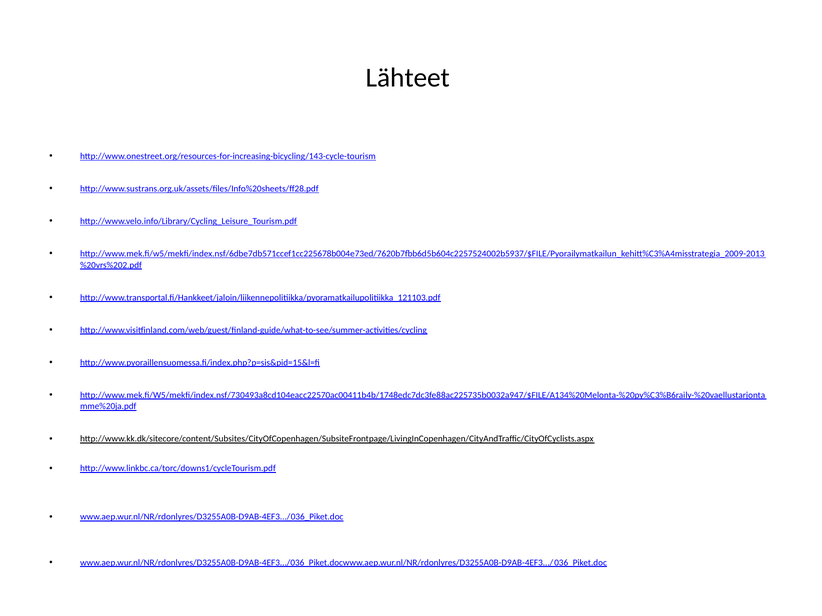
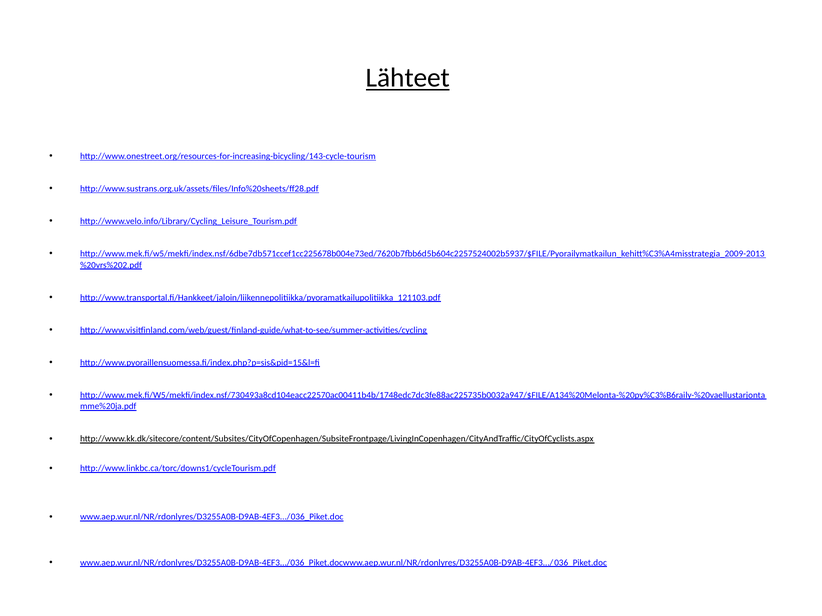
Lähteet underline: none -> present (408, 78)
